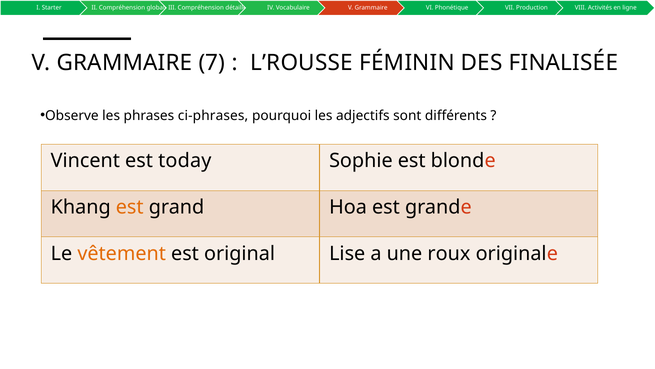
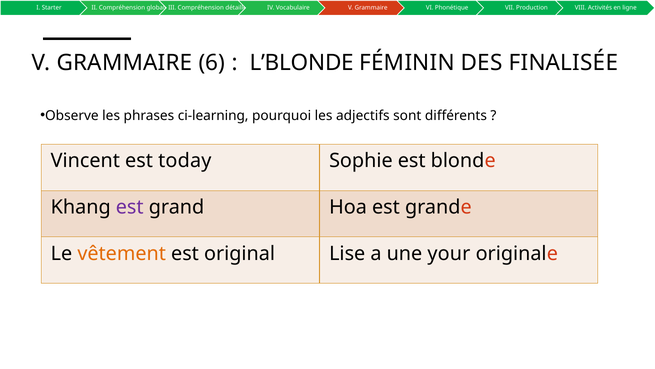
7: 7 -> 6 (212, 63)
L’ROUSSE: L’ROUSSE -> L’BLONDE (302, 63)
ci-phrases: ci-phrases -> ci-learning (213, 115)
est colour: orange -> purple (130, 207)
roux: roux -> your (449, 253)
